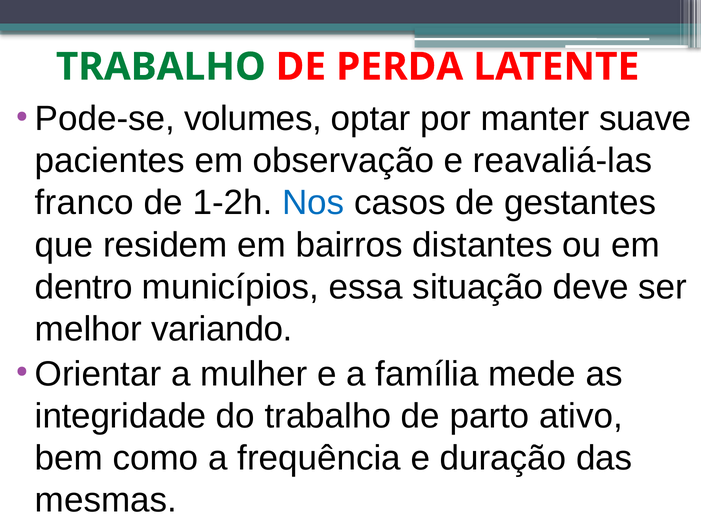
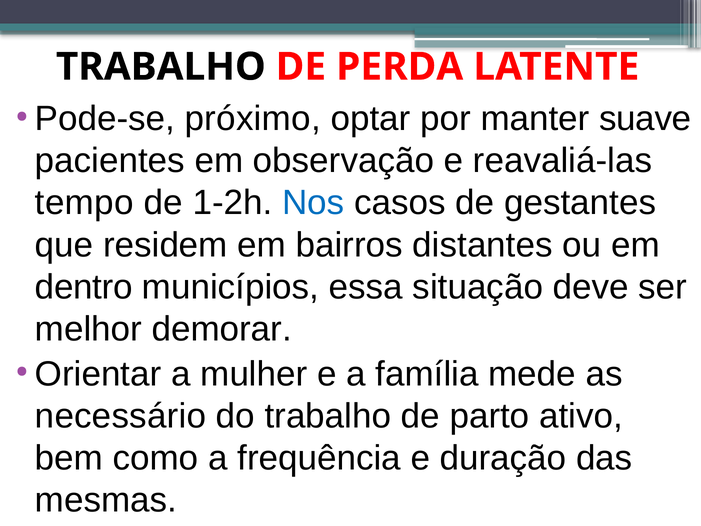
TRABALHO colour: green -> black (161, 67)
volumes: volumes -> próximo (253, 119)
franco: franco -> tempo (84, 203)
variando: variando -> demorar (222, 329)
integridade: integridade -> necessário (120, 416)
